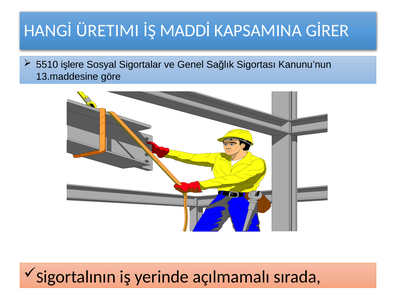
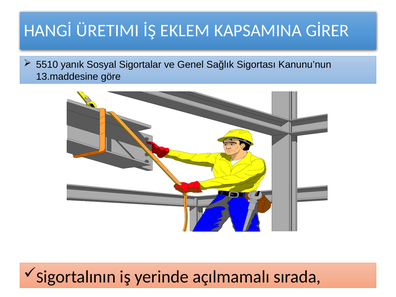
MADDİ: MADDİ -> EKLEM (185, 31)
işlere: işlere -> yanık (72, 65)
